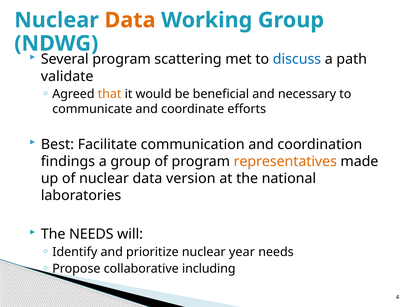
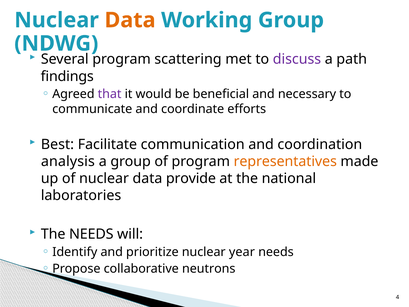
discuss colour: blue -> purple (297, 59)
validate: validate -> findings (67, 76)
that colour: orange -> purple (110, 94)
findings: findings -> analysis (68, 161)
version: version -> provide (191, 178)
including: including -> neutrons (209, 269)
